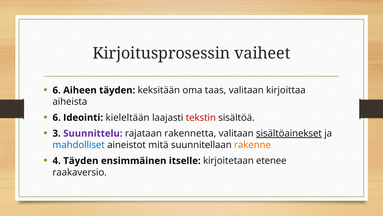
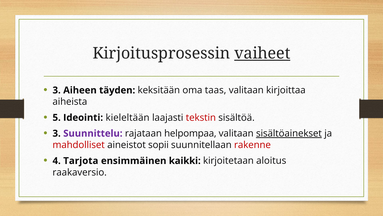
vaiheet underline: none -> present (262, 53)
6: 6 -> 3 (57, 90)
6: 6 -> 5 (57, 117)
rakennetta: rakennetta -> helpompaa (190, 133)
mahdolliset colour: blue -> red (79, 145)
mitä: mitä -> sopii (158, 145)
rakenne colour: orange -> red (252, 145)
4 Täyden: Täyden -> Tarjota (81, 160)
itselle: itselle -> kaikki (185, 160)
etenee: etenee -> aloitus (271, 160)
